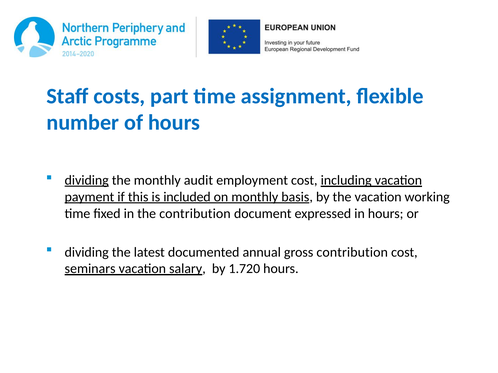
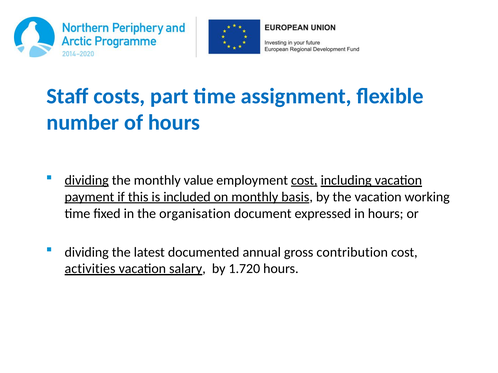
audit: audit -> value (199, 181)
cost underline: none -> present (304, 181)
the contribution: contribution -> organisation (195, 214)
seminars: seminars -> activities (90, 269)
